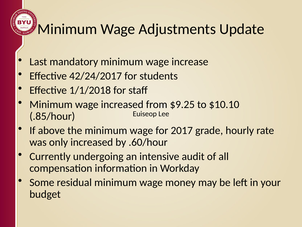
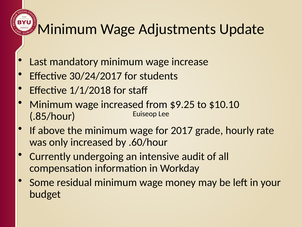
42/24/2017: 42/24/2017 -> 30/24/2017 (96, 76)
